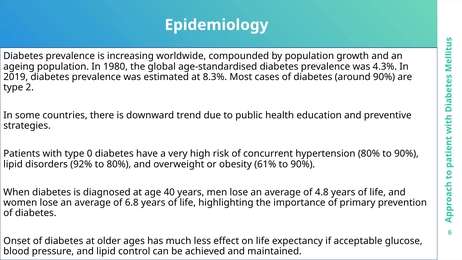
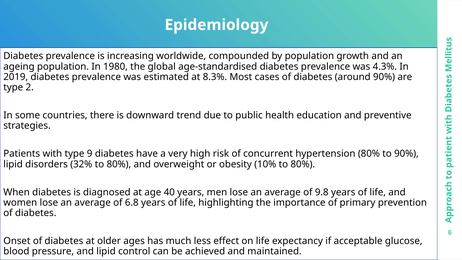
0: 0 -> 9 (90, 154)
92%: 92% -> 32% (81, 164)
61%: 61% -> 10% (265, 164)
90%: 90% -> 80% (303, 164)
4.8: 4.8 -> 9.8 (322, 192)
